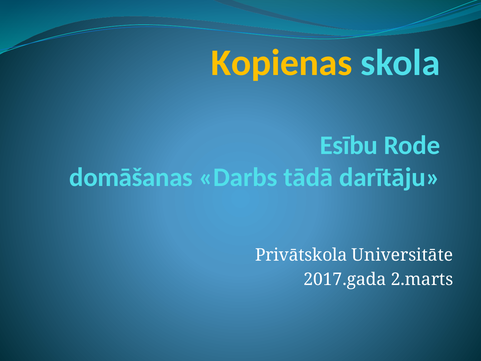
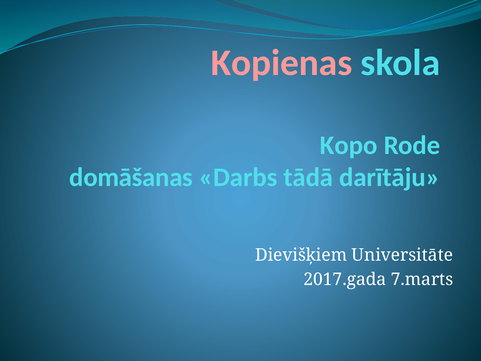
Kopienas colour: yellow -> pink (282, 63)
Esību: Esību -> Kopo (349, 145)
Privātskola: Privātskola -> Dievišķiem (301, 255)
2.marts: 2.marts -> 7.marts (422, 279)
